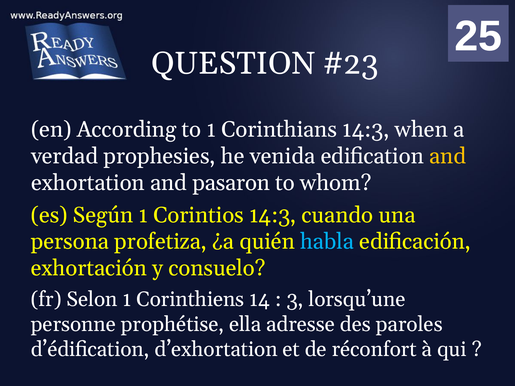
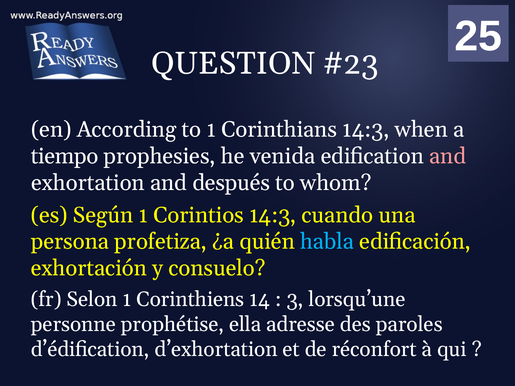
verdad: verdad -> tiempo (65, 156)
and colour: yellow -> pink (448, 156)
pasaron: pasaron -> después (231, 183)
